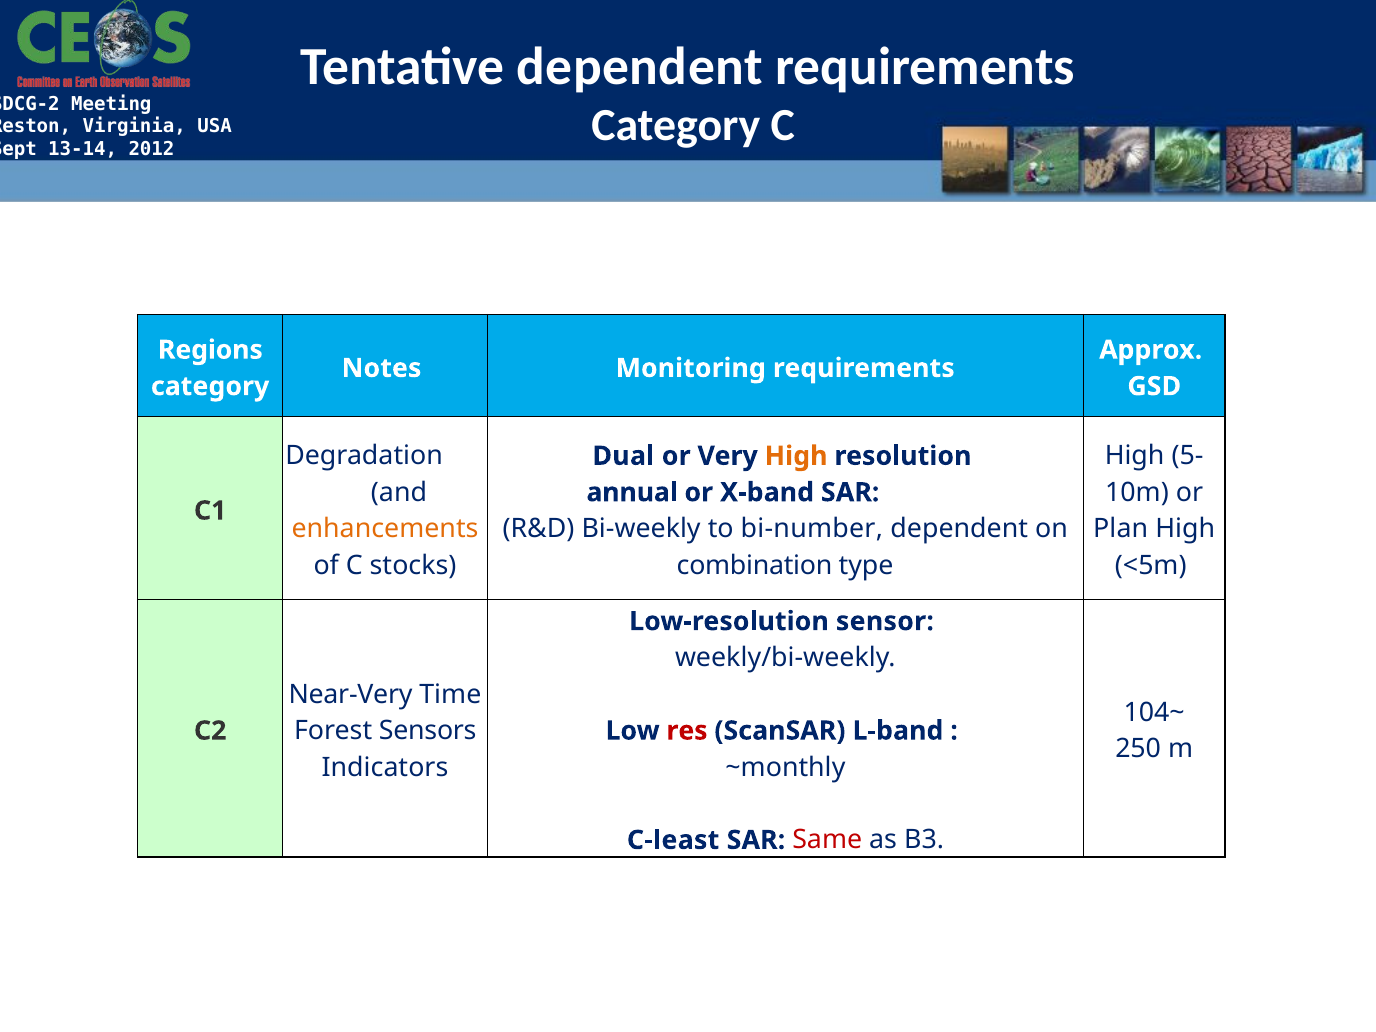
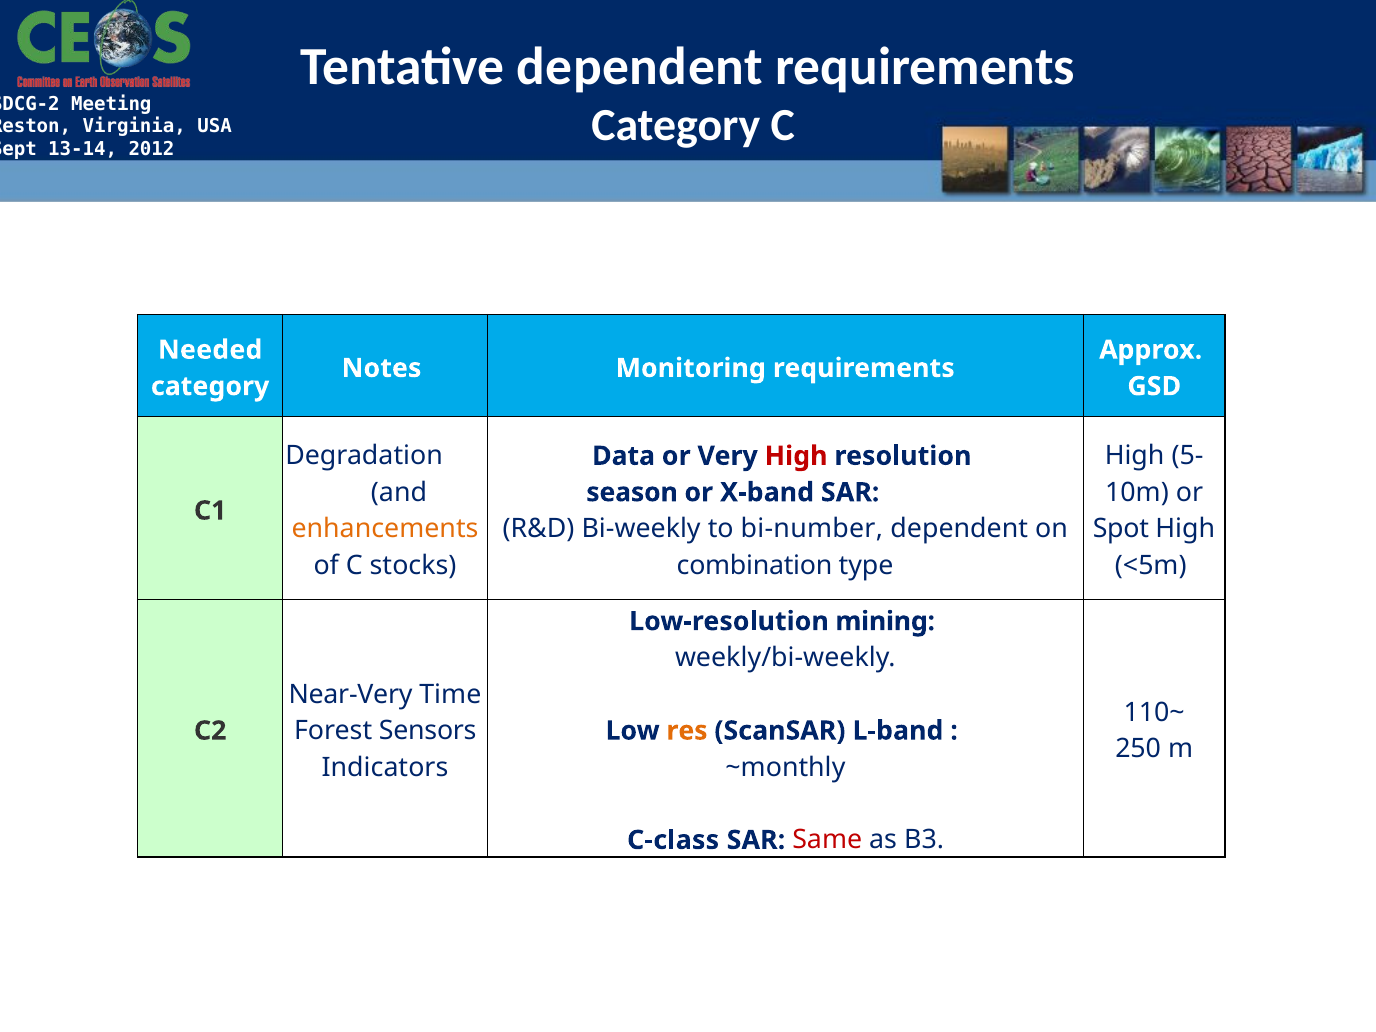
Regions: Regions -> Needed (210, 350)
Dual: Dual -> Data (624, 456)
High colour: orange -> red (796, 456)
annual: annual -> season (632, 492)
Plan: Plan -> Spot (1121, 529)
sensor: sensor -> mining (885, 621)
104~: 104~ -> 110~ (1154, 713)
res colour: red -> orange (687, 731)
C-least: C-least -> C-class (673, 840)
